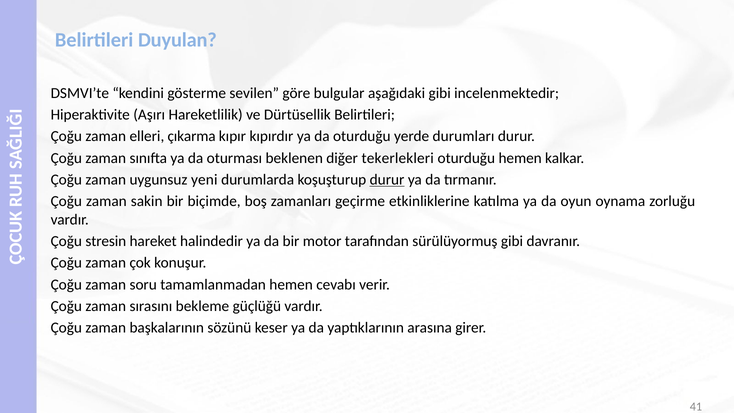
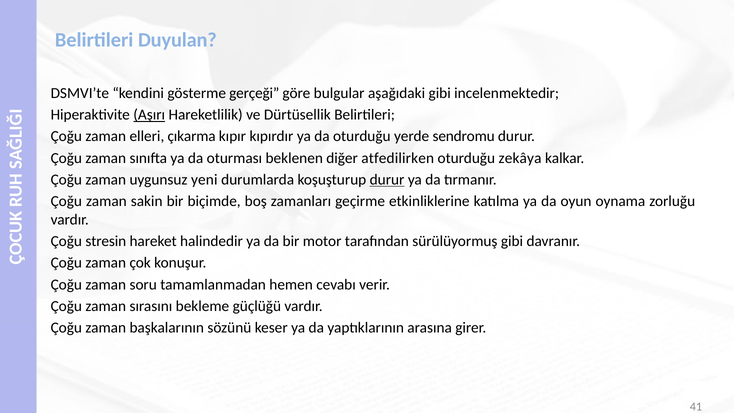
sevilen: sevilen -> gerçeği (254, 93)
Aşırı underline: none -> present (149, 115)
durumları: durumları -> sendromu (464, 136)
tekerlekleri: tekerlekleri -> atfedilirken (398, 158)
oturduğu hemen: hemen -> zekâya (520, 158)
